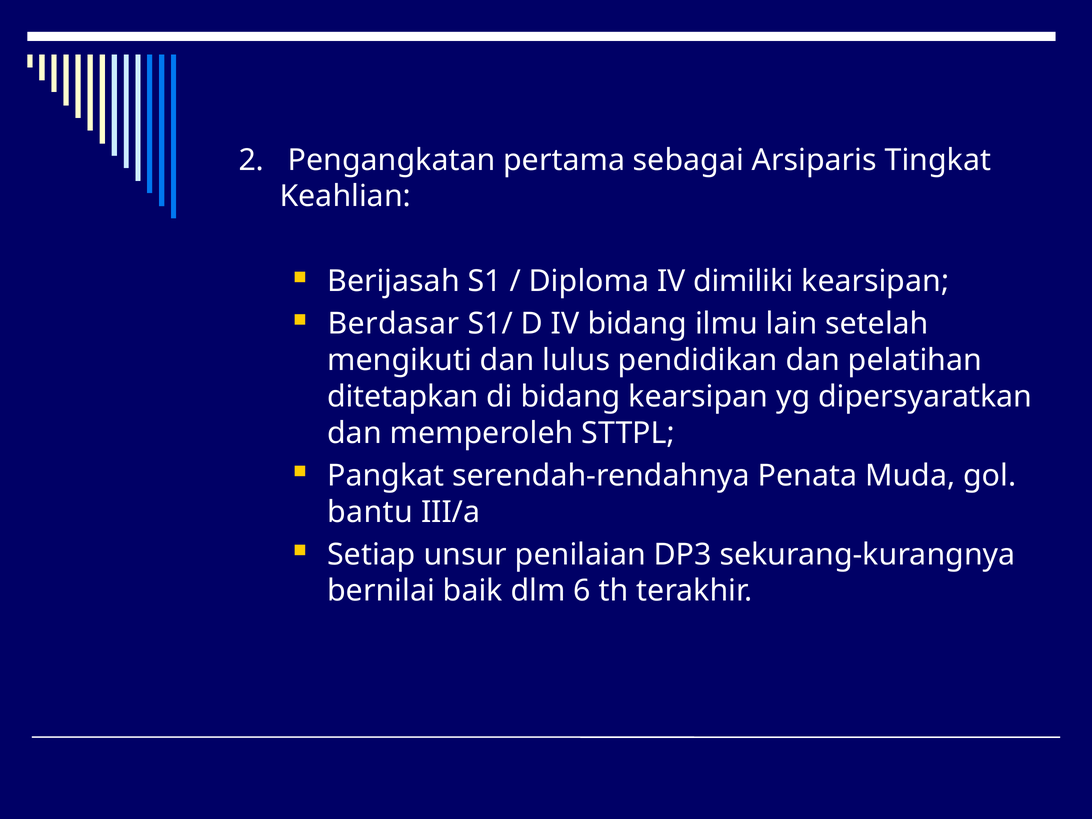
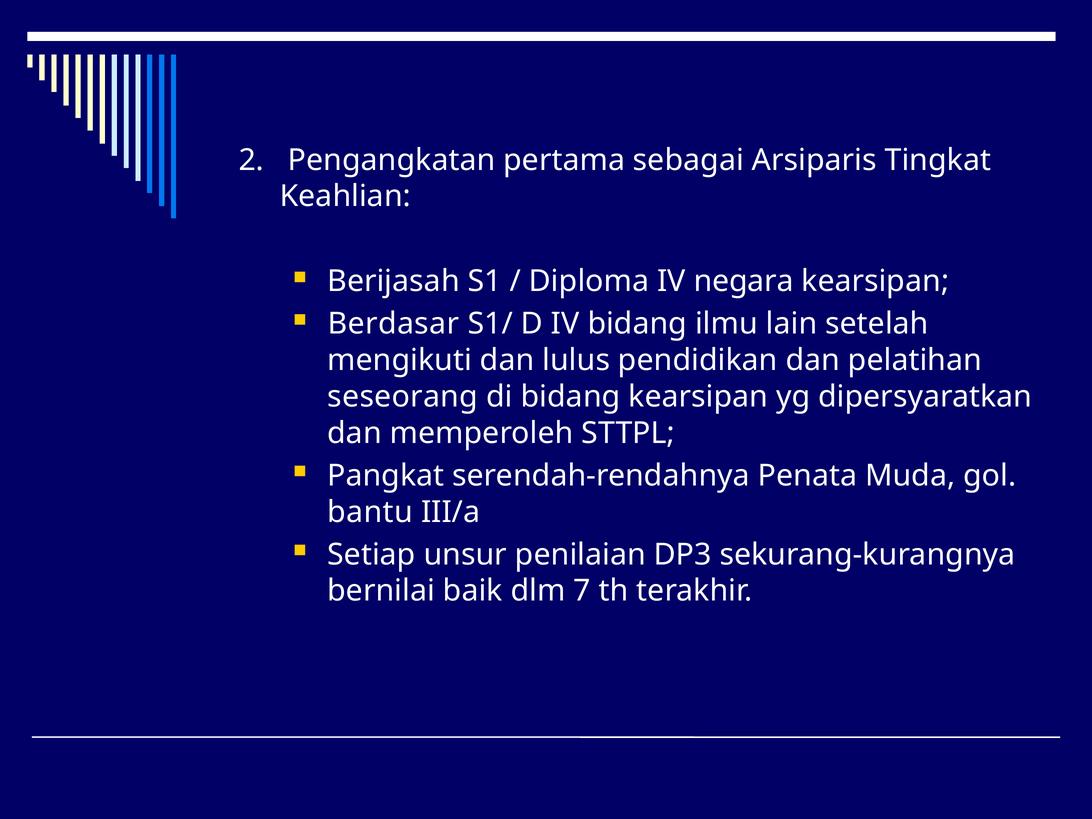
dimiliki: dimiliki -> negara (744, 281)
ditetapkan: ditetapkan -> seseorang (403, 397)
6: 6 -> 7 (582, 591)
